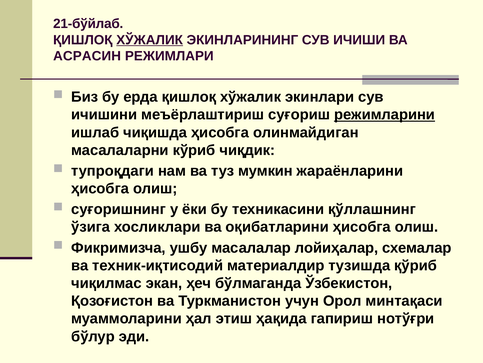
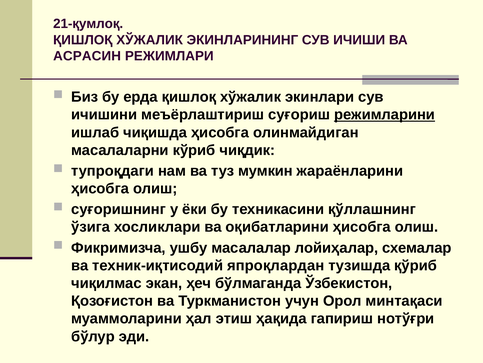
21-бўйлаб: 21-бўйлаб -> 21-қумлоқ (88, 24)
ХЎЖАЛИК underline: present -> none (150, 40)
материалдир: материалдир -> япроқлардан (276, 265)
